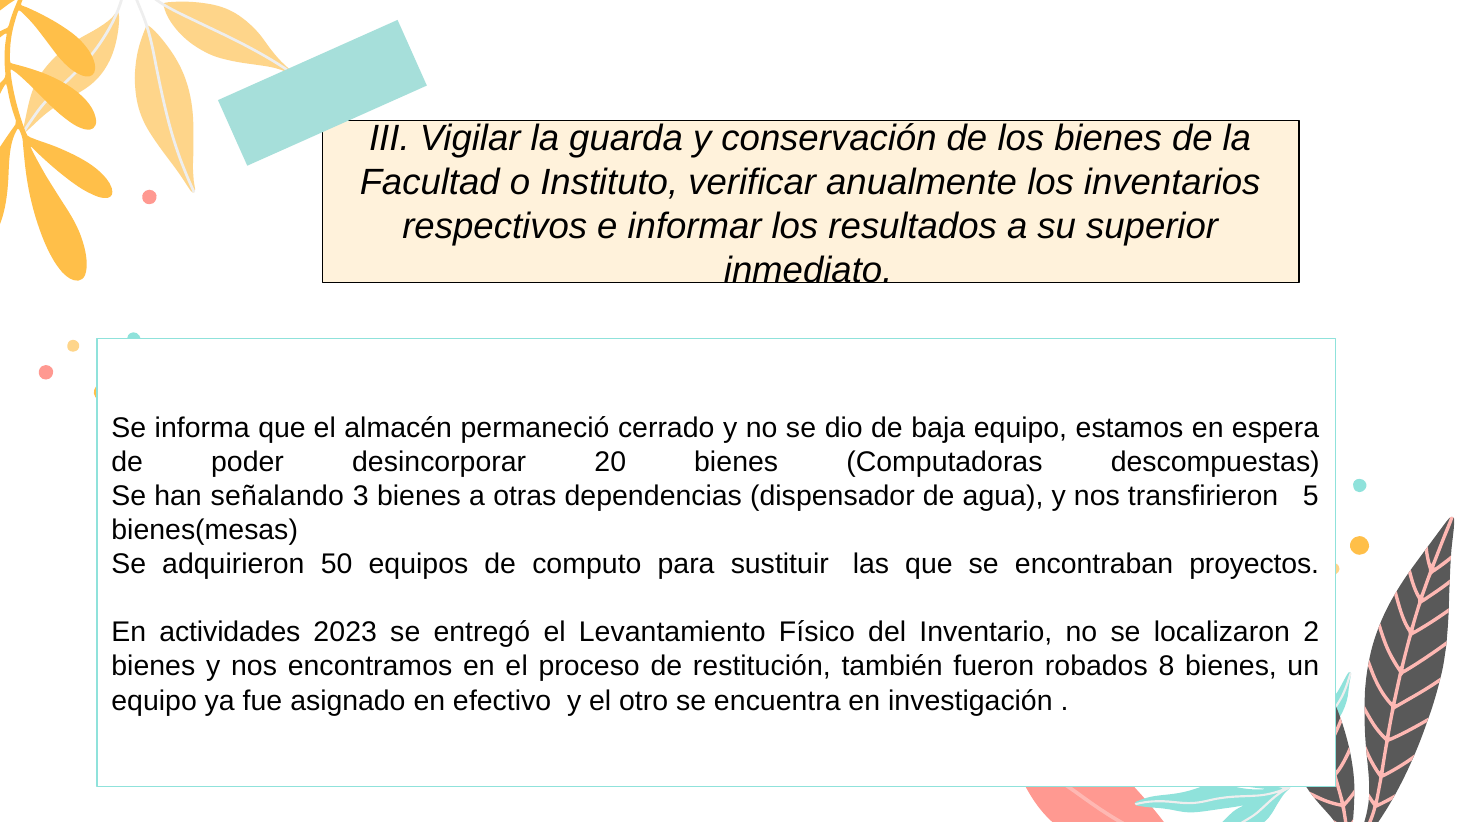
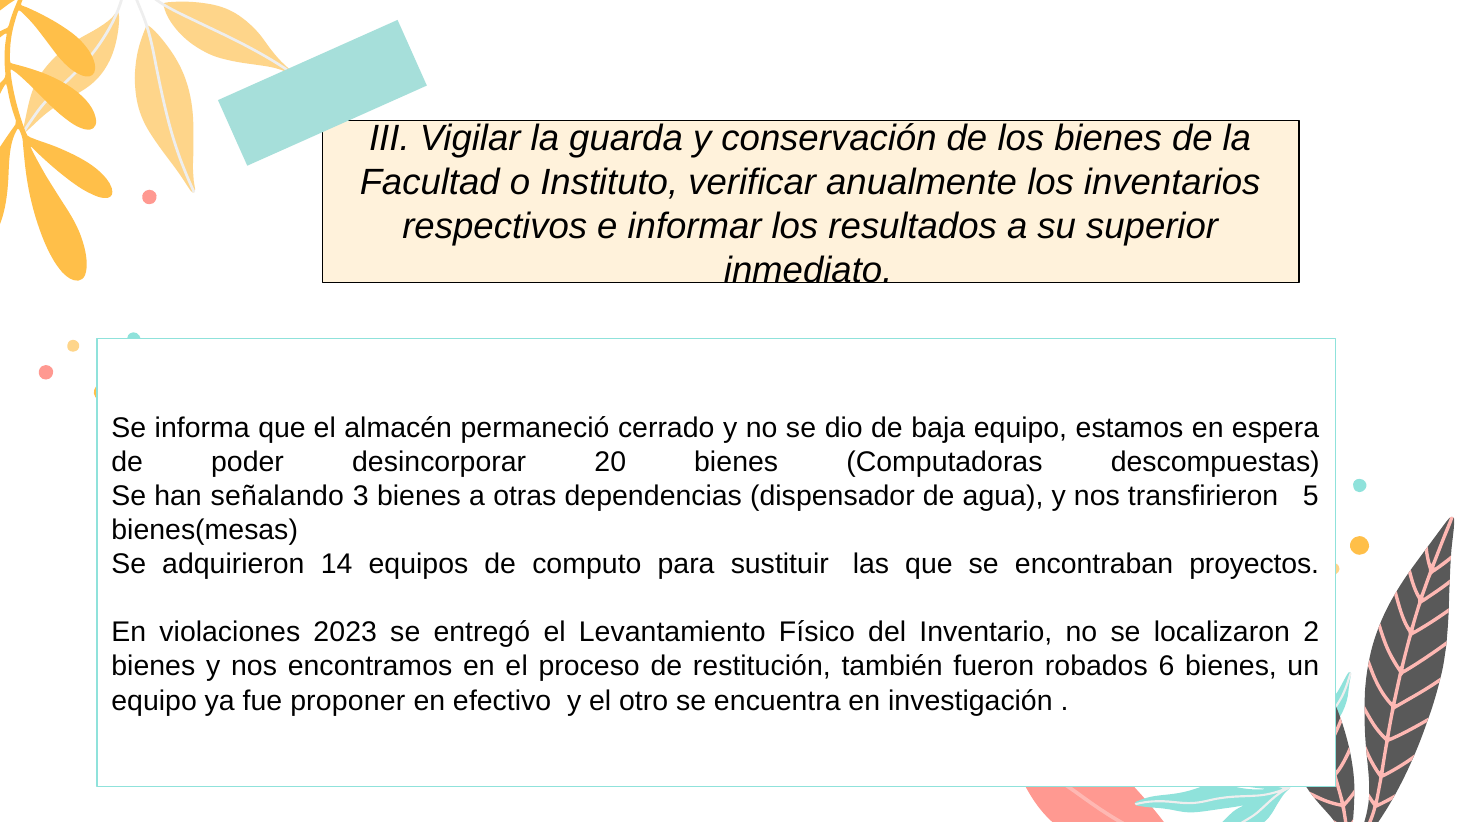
50: 50 -> 14 (337, 565)
actividades: actividades -> violaciones (230, 633)
8: 8 -> 6 (1166, 667)
asignado: asignado -> proponer (348, 701)
